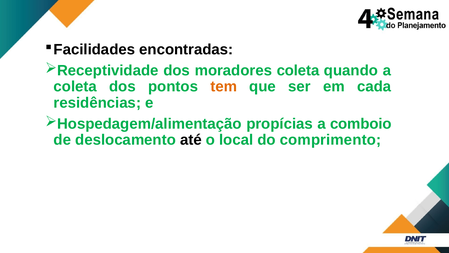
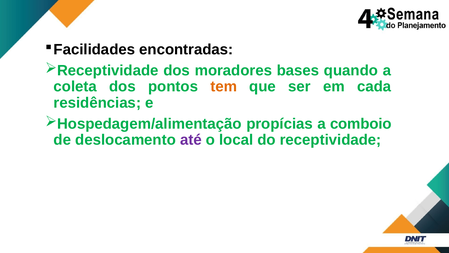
moradores coleta: coleta -> bases (298, 70)
até colour: black -> purple (191, 140)
comprimento: comprimento -> receptividade (331, 140)
